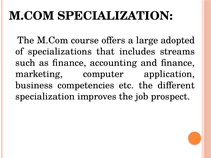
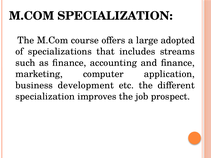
competencies: competencies -> development (86, 85)
